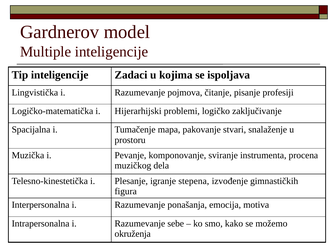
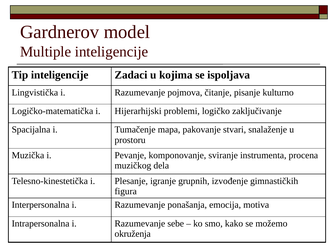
profesiji: profesiji -> kulturno (278, 92)
stepena: stepena -> grupnih (194, 181)
